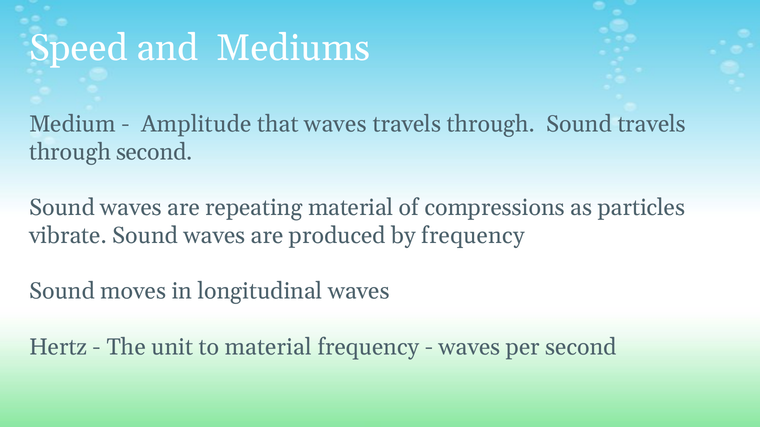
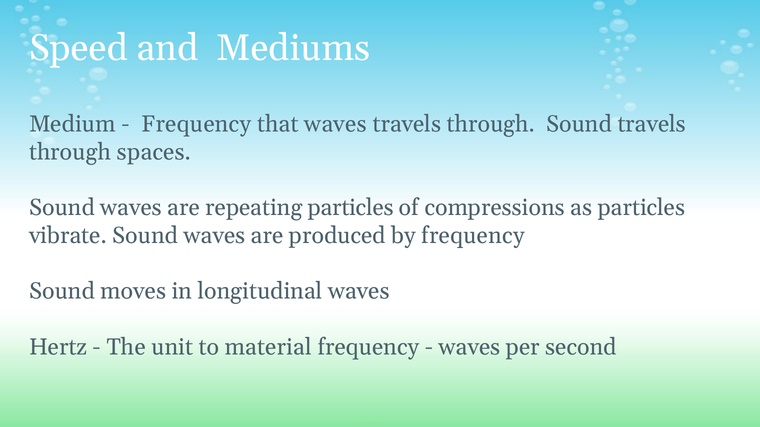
Amplitude: Amplitude -> Frequency (196, 124)
through second: second -> spaces (154, 152)
repeating material: material -> particles (351, 208)
